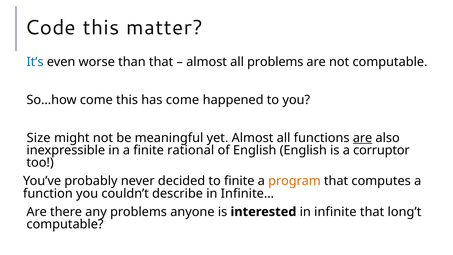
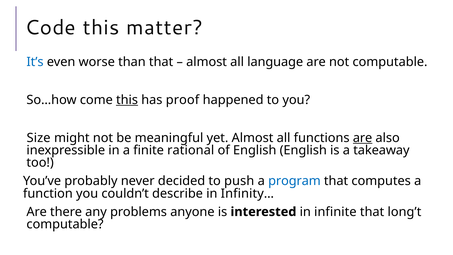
all problems: problems -> language (275, 62)
this underline: none -> present (127, 100)
has come: come -> proof (183, 100)
corruptor: corruptor -> takeaway (381, 150)
to finite: finite -> push (239, 181)
program colour: orange -> blue (294, 181)
Infinite…: Infinite… -> Infinity… (247, 193)
